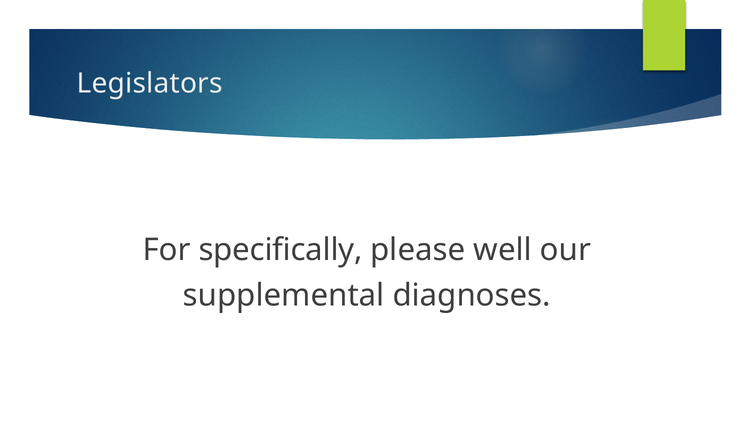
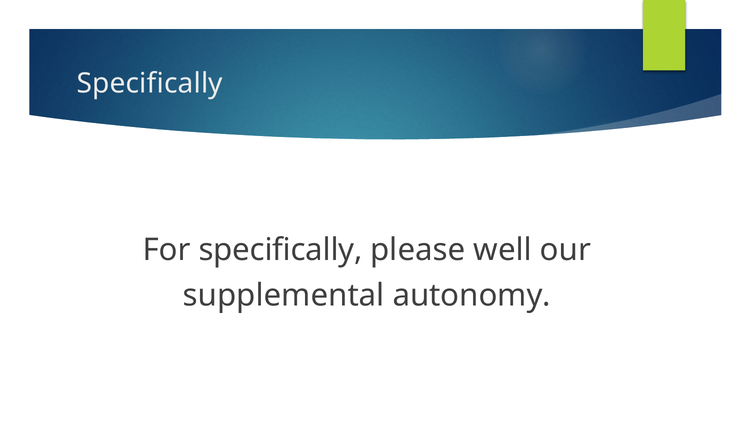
Legislators: Legislators -> Specifically (150, 84)
diagnoses: diagnoses -> autonomy (472, 296)
